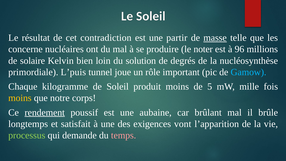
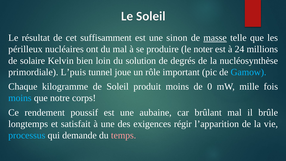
contradiction: contradiction -> suffisamment (106, 38)
partir: partir -> sinon (177, 38)
concerne: concerne -> périlleux (25, 49)
96: 96 -> 24 (239, 49)
5: 5 -> 0 (210, 87)
moins colour: yellow -> light blue (20, 98)
rendement underline: present -> none (45, 112)
vont: vont -> régir (183, 124)
processus colour: light green -> light blue (27, 135)
